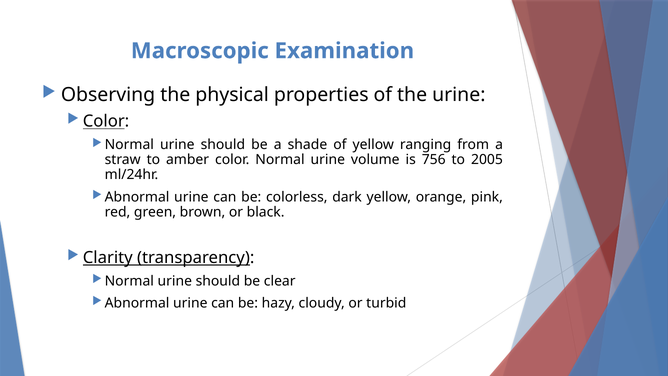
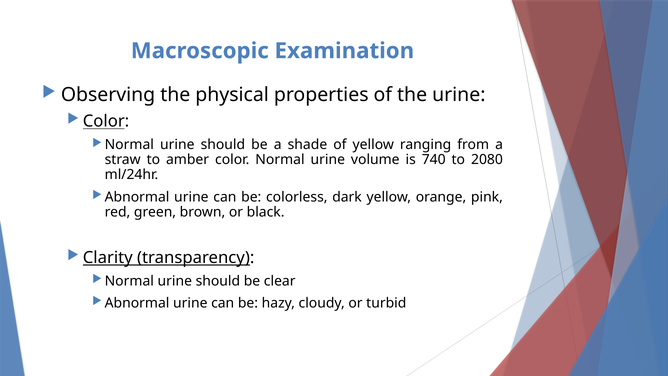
756: 756 -> 740 (434, 160)
2005: 2005 -> 2080 (487, 160)
